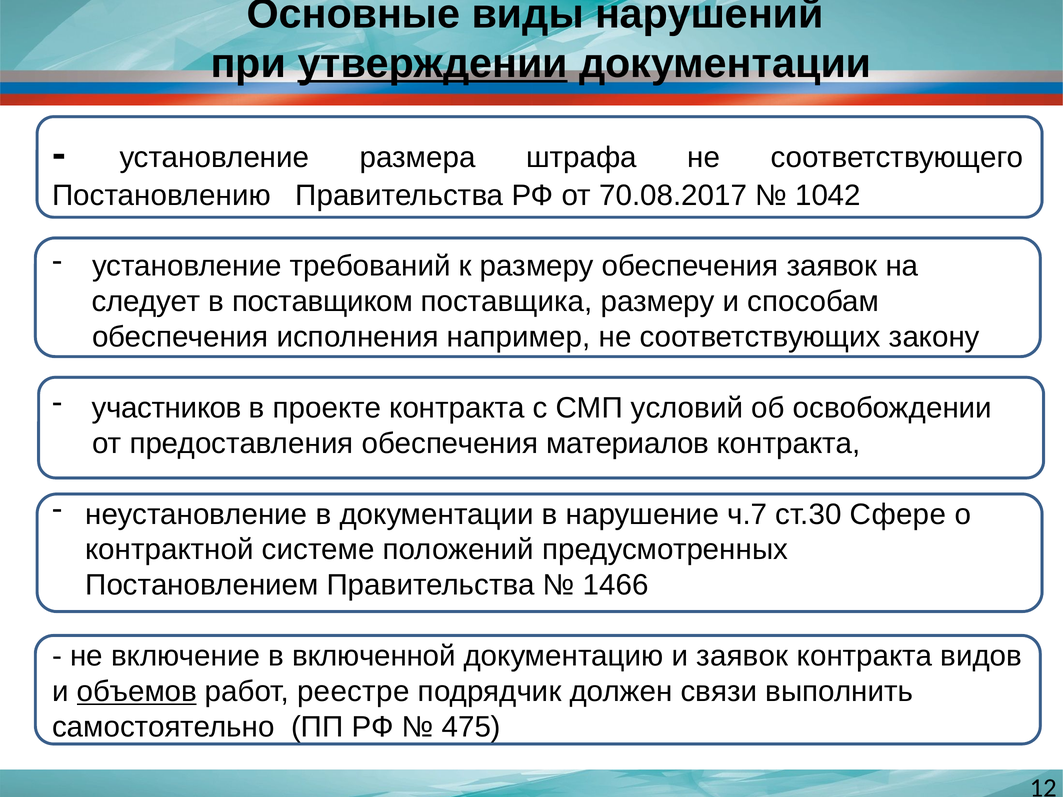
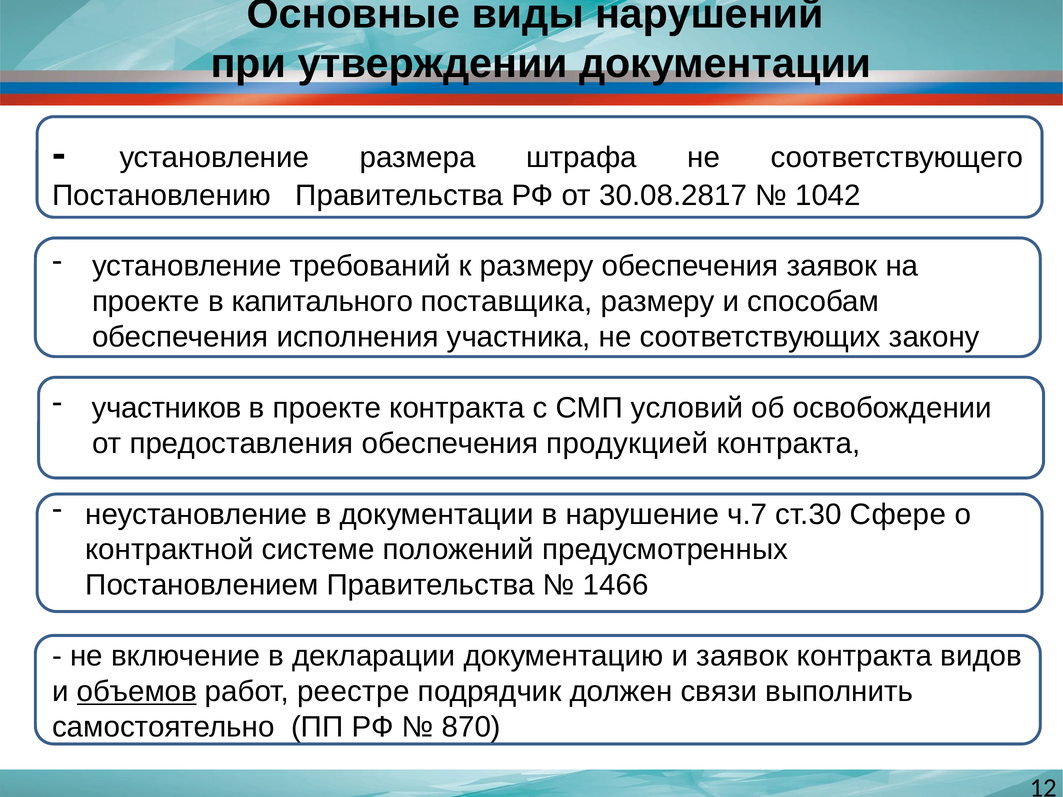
утверждении underline: present -> none (433, 64)
70.08.2017: 70.08.2017 -> 30.08.2817 (673, 195)
следует: следует -> проекте (146, 302)
поставщиком: поставщиком -> капитального (322, 302)
например: например -> участника (519, 337)
материалов: материалов -> продукцией (627, 444)
включенной: включенной -> декларации (374, 656)
475: 475 -> 870 (471, 727)
